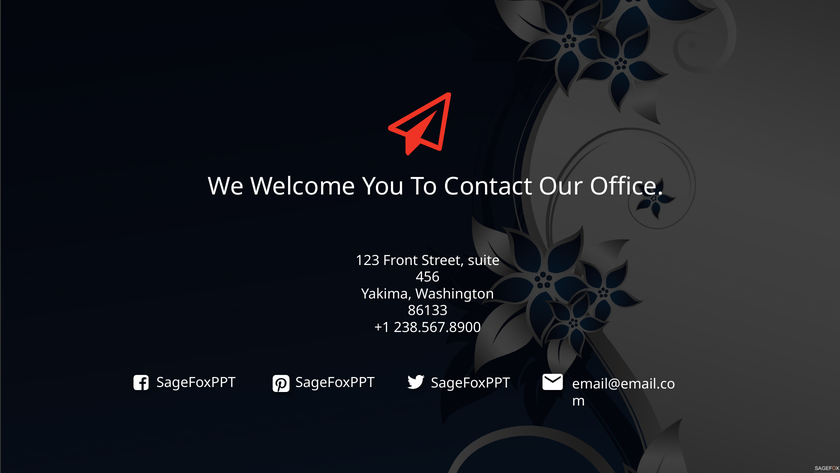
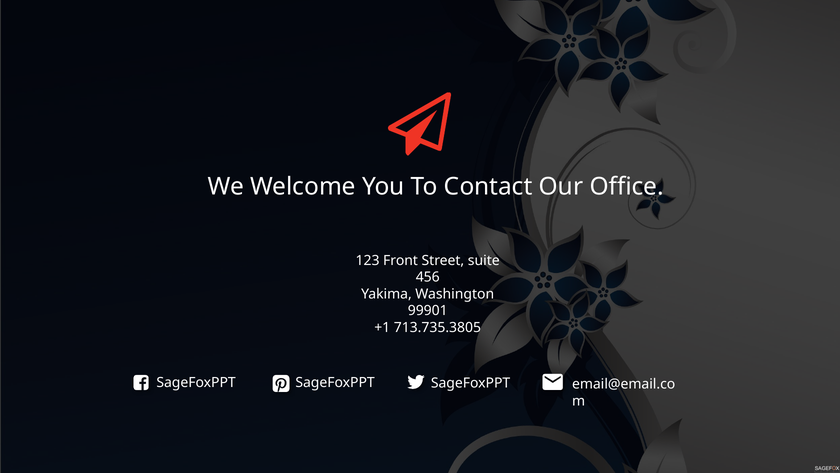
86133: 86133 -> 99901 (428, 310)
238.567.8900: 238.567.8900 -> 713.735.3805 (437, 327)
